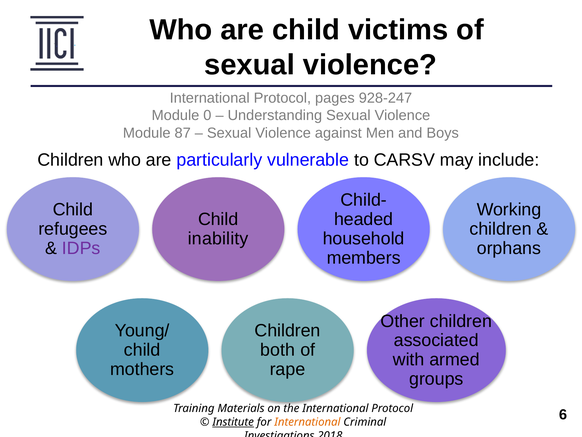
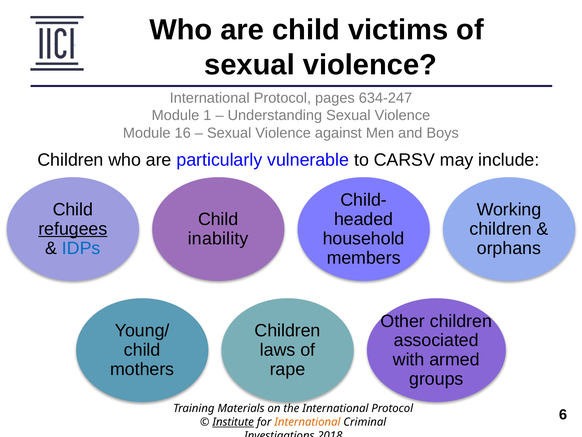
928-247: 928-247 -> 634-247 (385, 98)
0: 0 -> 1 (207, 115)
87: 87 -> 16 (183, 133)
refugees underline: none -> present (73, 229)
IDPs colour: purple -> blue (81, 248)
both: both -> laws (278, 350)
